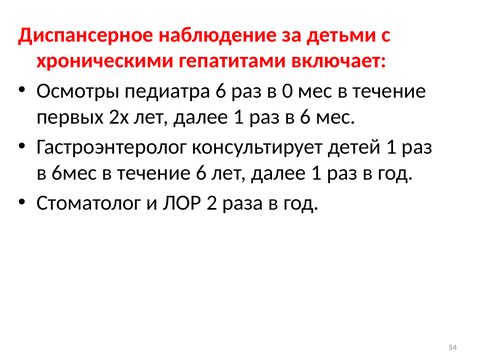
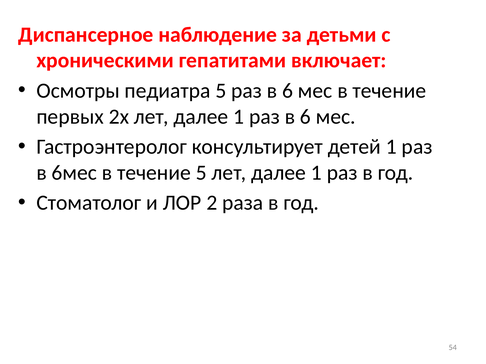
педиатра 6: 6 -> 5 (221, 91)
0: 0 -> 6 (288, 91)
течение 6: 6 -> 5 (201, 173)
